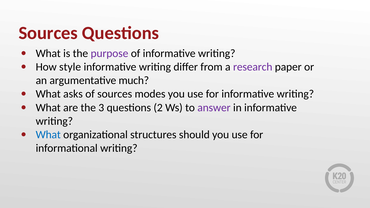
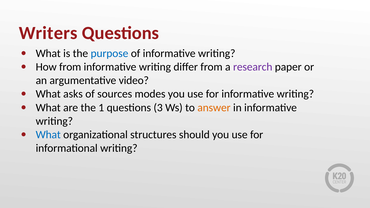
Sources: Sources -> Writers (48, 33)
purpose colour: purple -> blue (109, 53)
How style: style -> from (70, 67)
much: much -> video (134, 80)
3: 3 -> 1 (101, 108)
2: 2 -> 3 (158, 108)
answer colour: purple -> orange (214, 108)
